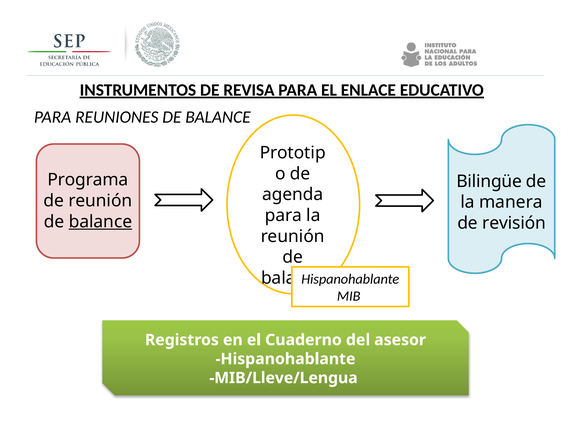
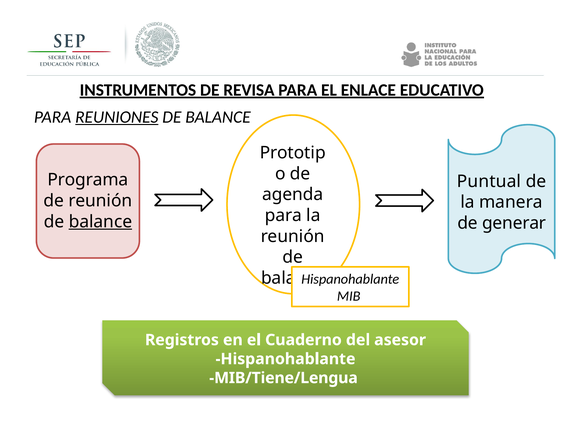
REUNIONES underline: none -> present (117, 117)
Bilingüe: Bilingüe -> Puntual (489, 181)
revisión: revisión -> generar (514, 223)
MIB/Lleve/Lengua: MIB/Lleve/Lengua -> MIB/Tiene/Lengua (283, 378)
